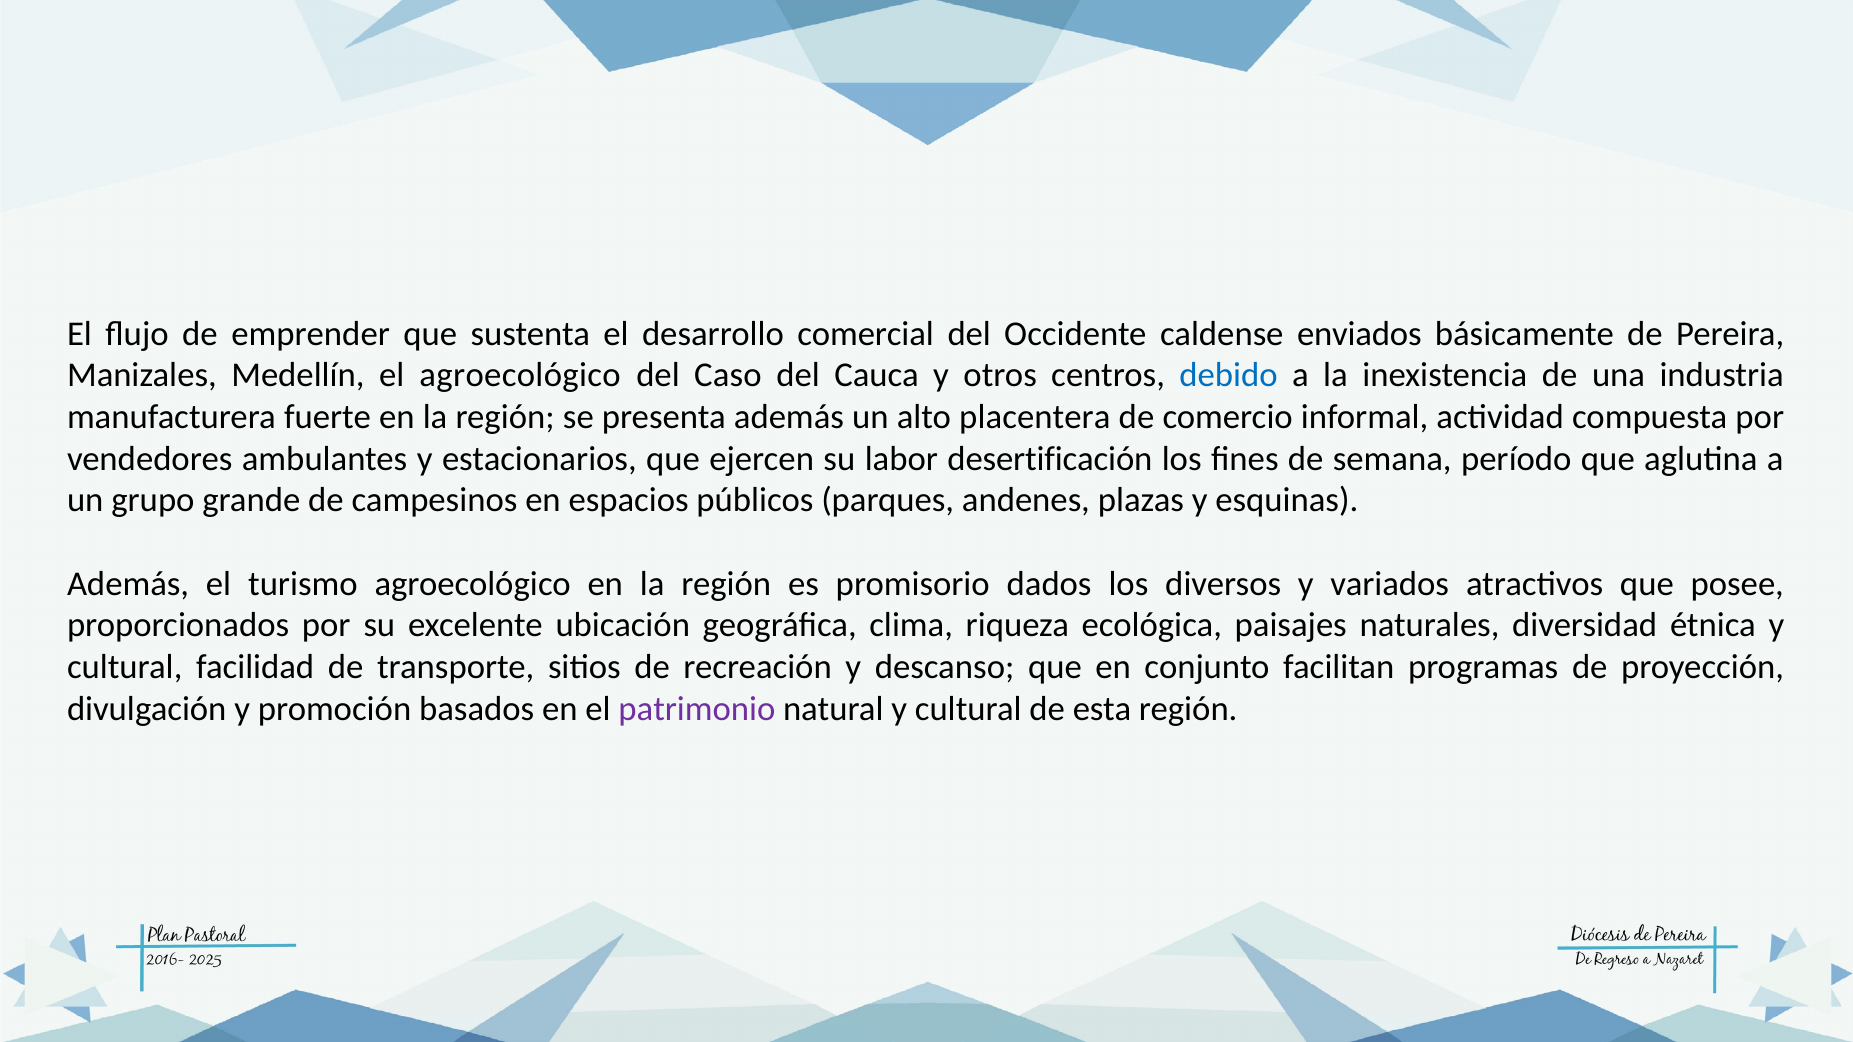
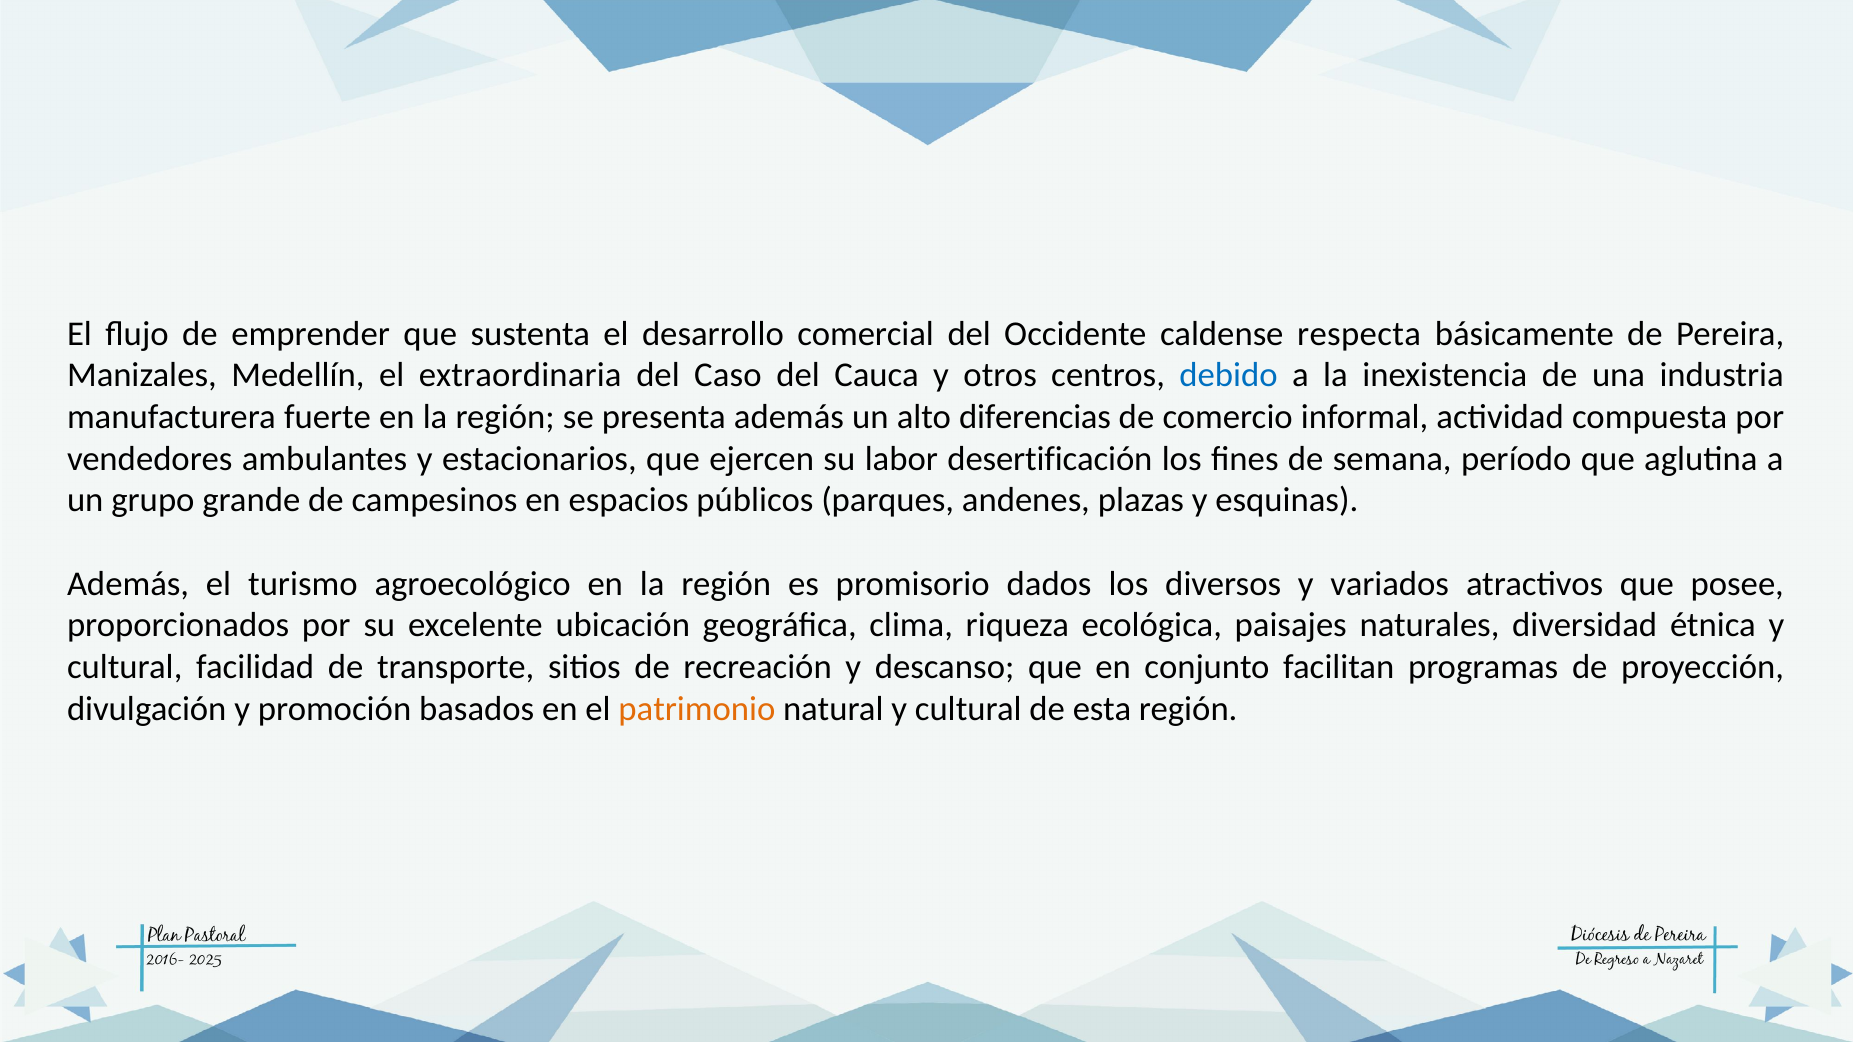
enviados: enviados -> respecta (1359, 334)
el agroecológico: agroecológico -> extraordinaria (520, 375)
placentera: placentera -> diferencias (1035, 417)
patrimonio colour: purple -> orange (697, 709)
